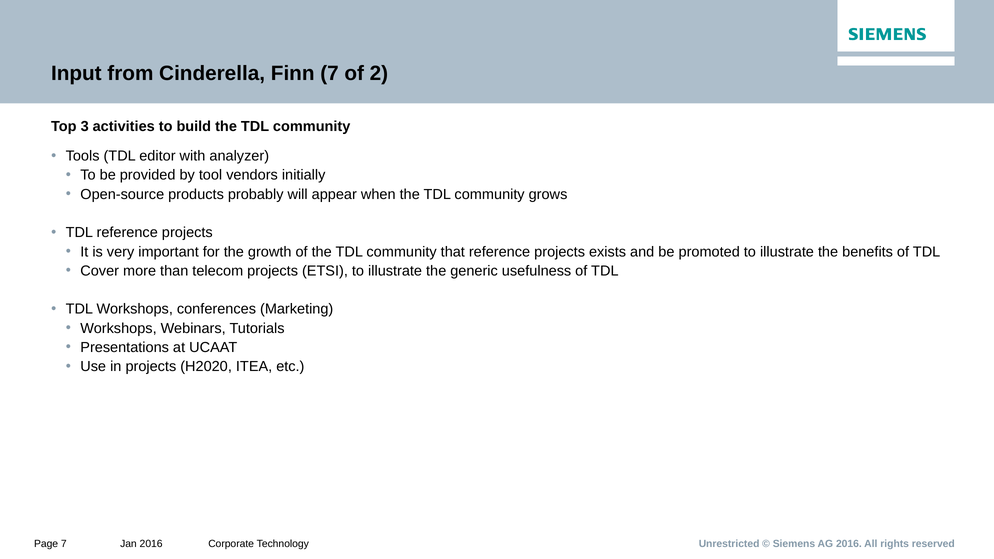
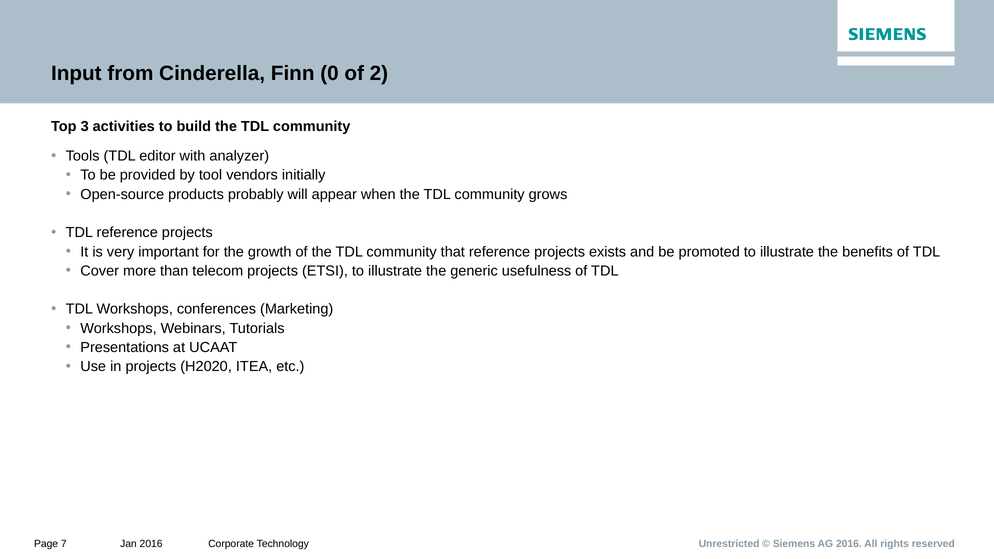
Finn 7: 7 -> 0 (330, 73)
